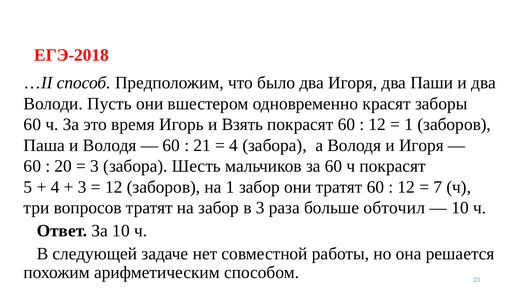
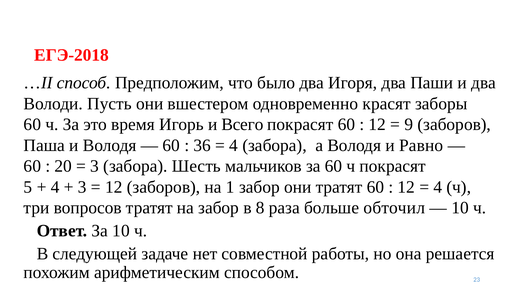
Взять: Взять -> Всего (242, 124)
1: 1 -> 9 (409, 124)
21: 21 -> 36 (202, 145)
и Игоря: Игоря -> Равно (421, 145)
7: 7 -> 4 (438, 187)
в 3: 3 -> 8 (260, 208)
